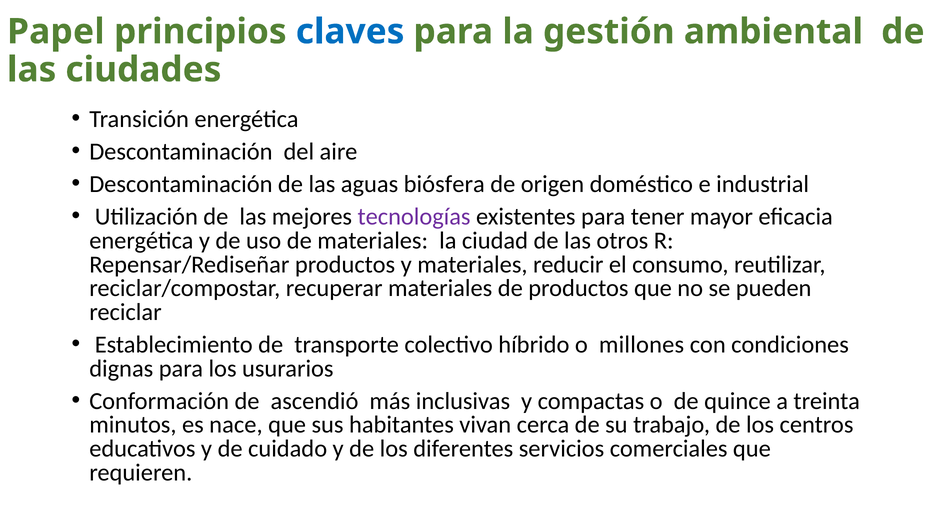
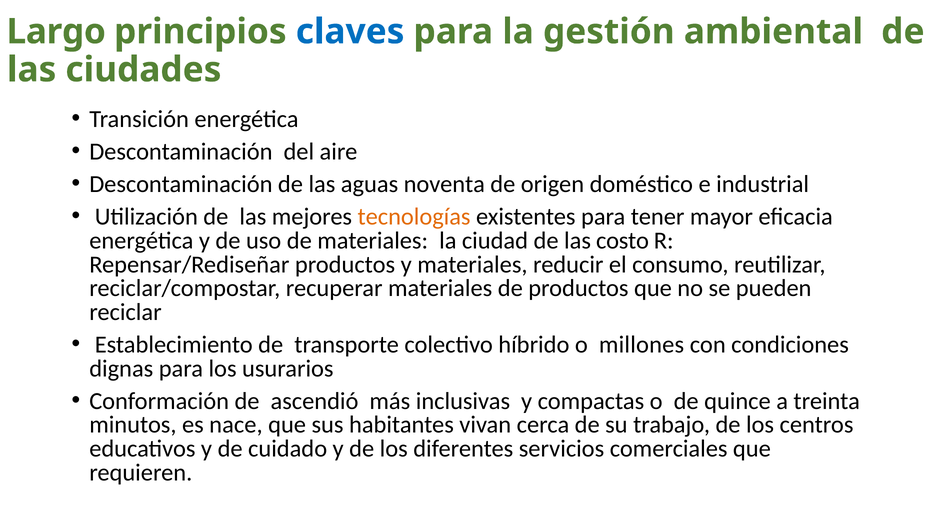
Papel: Papel -> Largo (56, 32)
biósfera: biósfera -> noventa (444, 184)
tecnologías colour: purple -> orange (414, 217)
otros: otros -> costo (622, 241)
